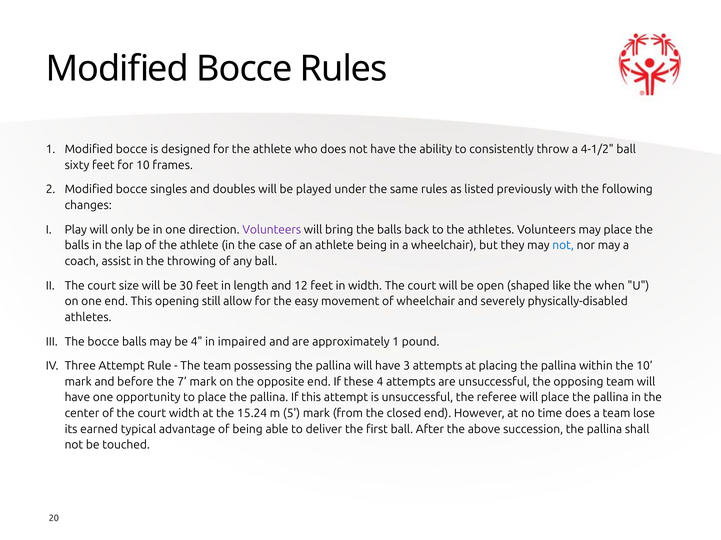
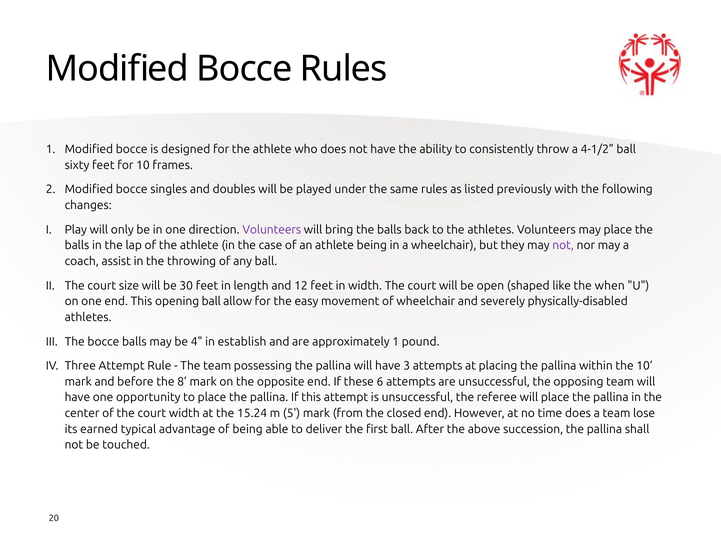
not colour: blue -> purple (563, 246)
opening still: still -> ball (211, 302)
impaired: impaired -> establish (242, 342)
7: 7 -> 8 (182, 382)
these 4: 4 -> 6 (380, 382)
